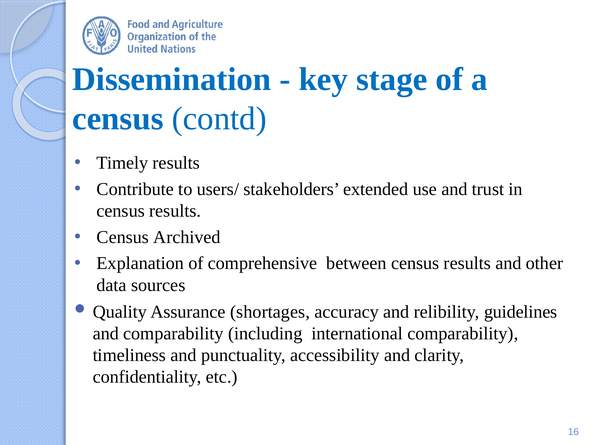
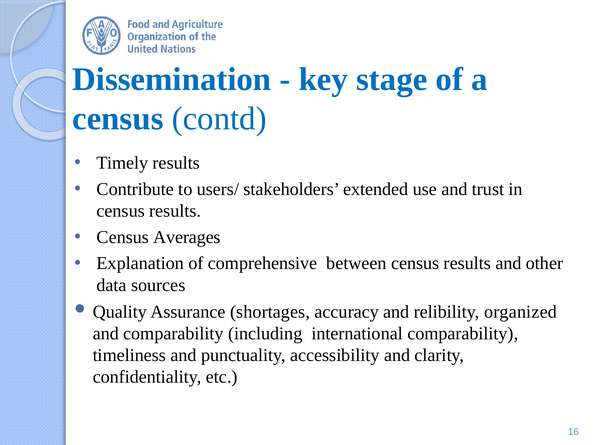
Archived: Archived -> Averages (187, 237)
guidelines: guidelines -> organized (521, 312)
